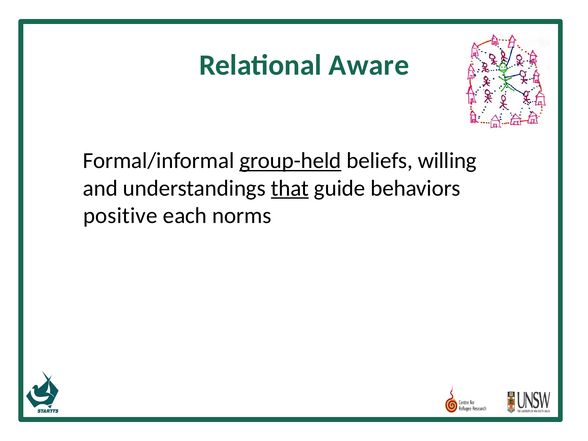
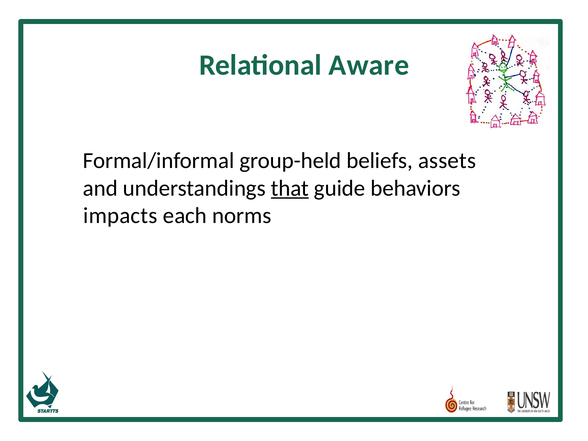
group-held underline: present -> none (290, 161)
willing: willing -> assets (447, 161)
positive: positive -> impacts (120, 216)
